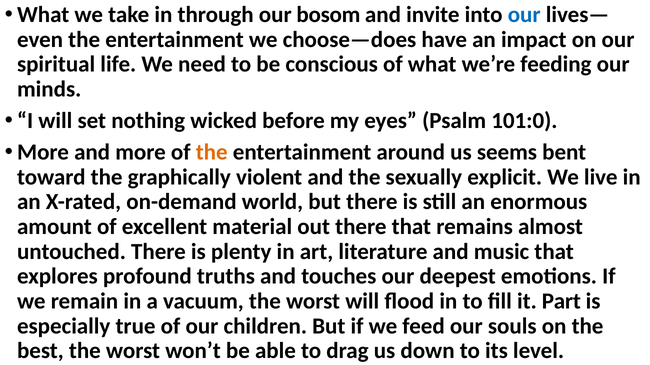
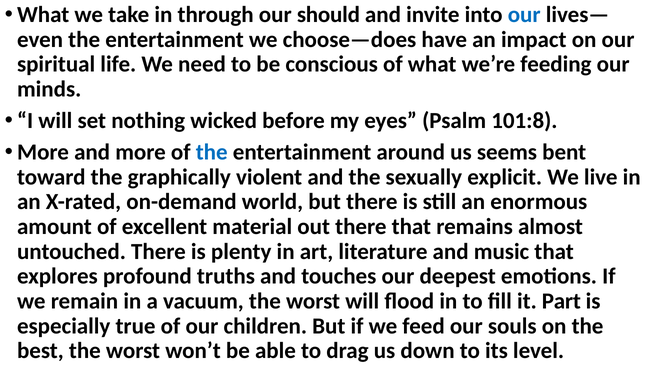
bosom: bosom -> should (328, 15)
101:0: 101:0 -> 101:8 (524, 121)
the colour: orange -> blue (212, 153)
